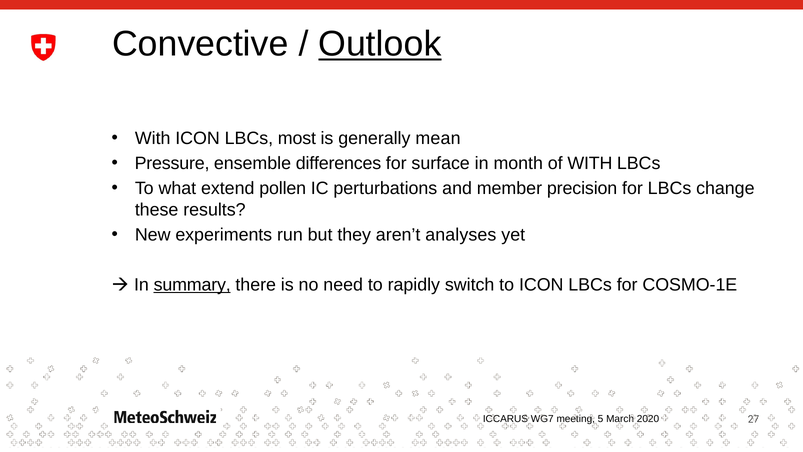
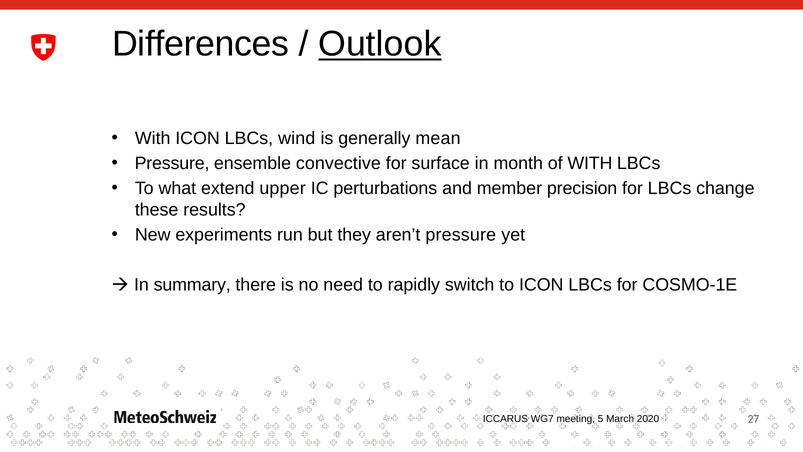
Convective: Convective -> Differences (201, 44)
most: most -> wind (297, 138)
differences: differences -> convective (338, 163)
pollen: pollen -> upper (283, 188)
aren’t analyses: analyses -> pressure (461, 235)
summary underline: present -> none (192, 285)
